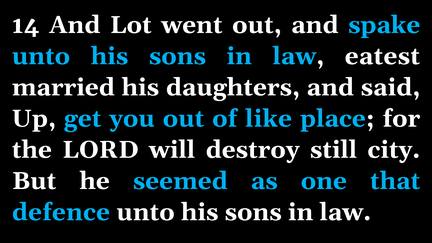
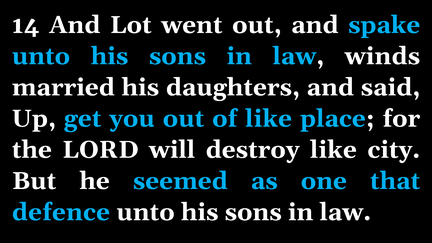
eatest: eatest -> winds (382, 56)
destroy still: still -> like (333, 150)
